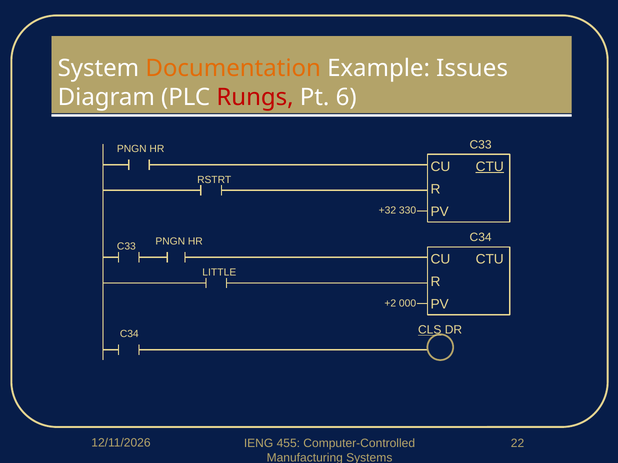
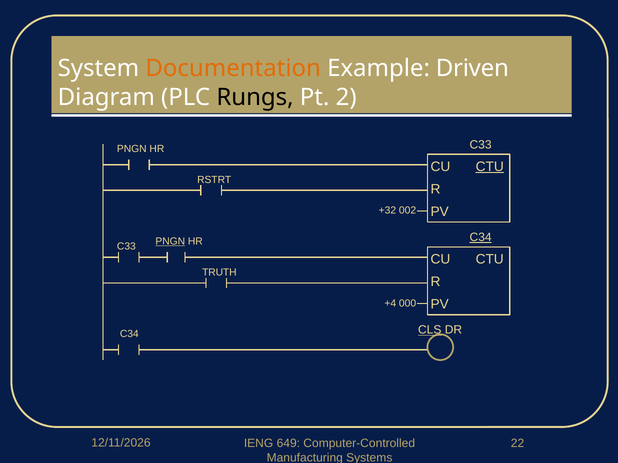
Issues: Issues -> Driven (472, 69)
Rungs colour: red -> black (255, 97)
6: 6 -> 2 (346, 97)
330: 330 -> 002 (408, 211)
C34 underline: none -> present (481, 238)
PNGN underline: none -> present (170, 242)
LITTLE: LITTLE -> TRUTH (219, 273)
+2: +2 -> +4 (390, 303)
455: 455 -> 649 (288, 444)
